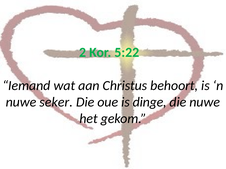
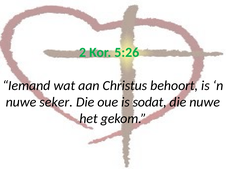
5:22: 5:22 -> 5:26 (127, 53)
dinge: dinge -> sodat (150, 102)
